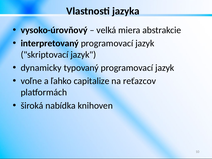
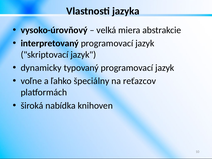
capitalize: capitalize -> špeciálny (91, 81)
